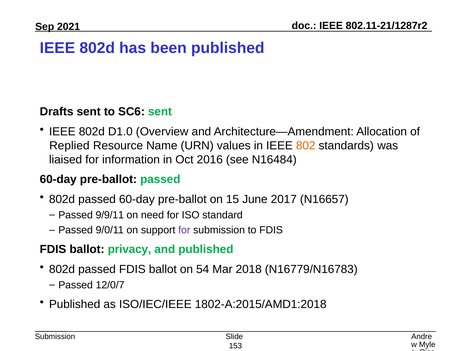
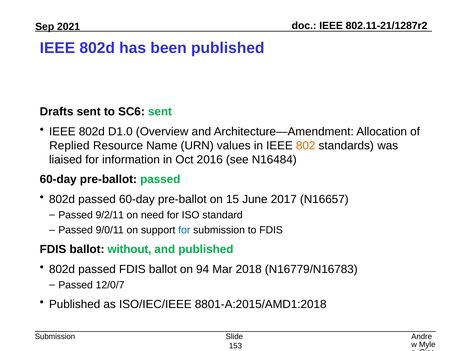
9/9/11: 9/9/11 -> 9/2/11 (110, 215)
for colour: purple -> blue (184, 230)
privacy: privacy -> without (129, 249)
54: 54 -> 94 (203, 269)
1802-A:2015/AMD1:2018: 1802-A:2015/AMD1:2018 -> 8801-A:2015/AMD1:2018 (261, 304)
